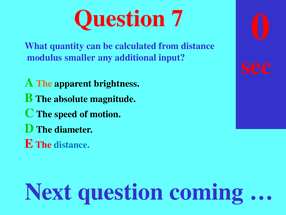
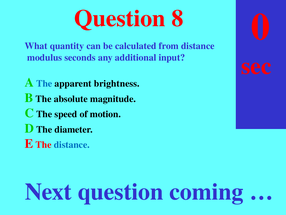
Question 7: 7 -> 8 (177, 18)
smaller: smaller -> seconds (80, 57)
The colour: orange -> blue (44, 83)
